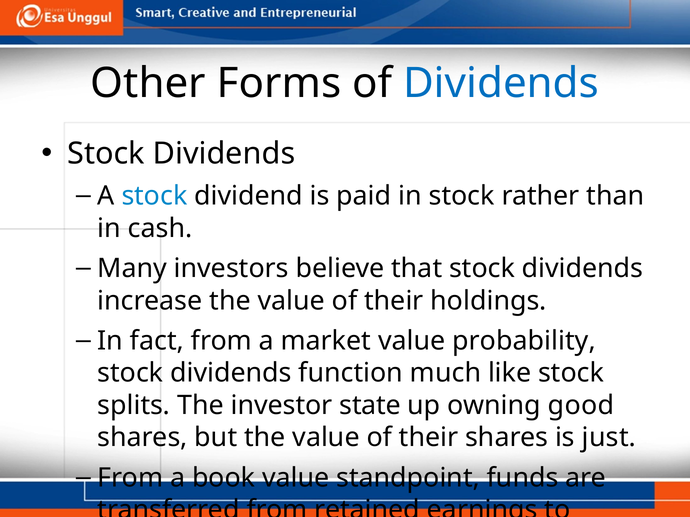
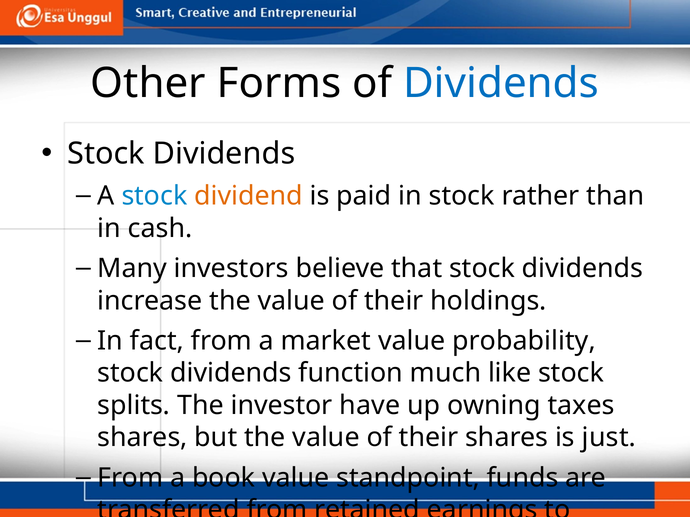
dividend colour: black -> orange (249, 196)
state: state -> have (370, 406)
good: good -> taxes (581, 406)
